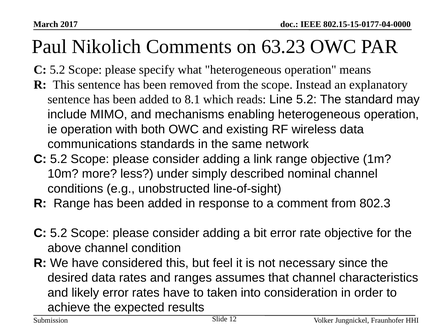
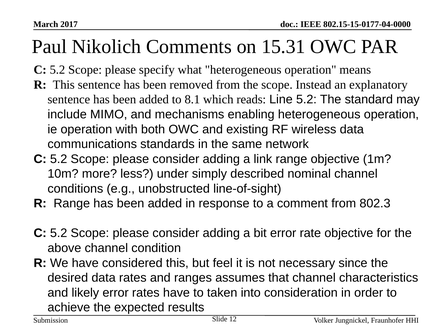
63.23: 63.23 -> 15.31 (283, 47)
